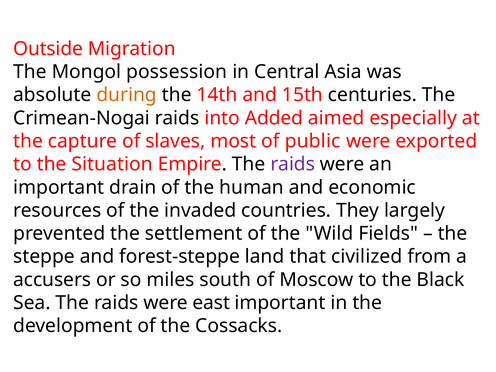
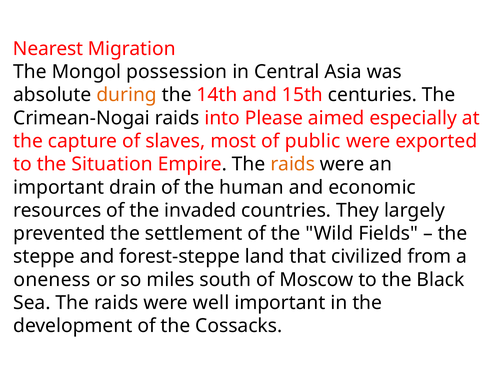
Outside: Outside -> Nearest (48, 49)
Added: Added -> Please (274, 118)
raids colour: purple -> orange (293, 164)
accusers: accusers -> oneness (52, 280)
east: east -> well (211, 303)
